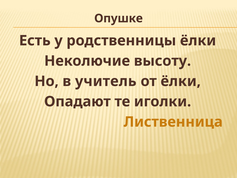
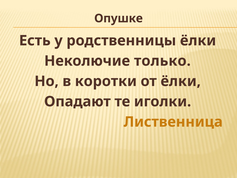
высоту: высоту -> только (162, 61)
учитель: учитель -> коротки (106, 81)
